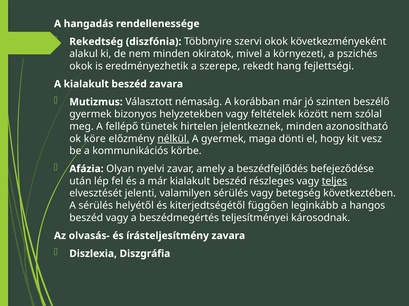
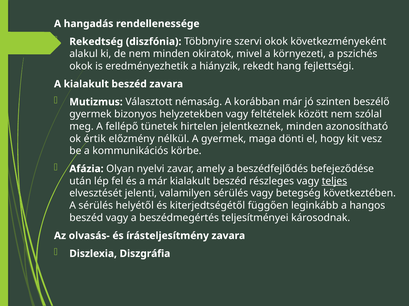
szerepe: szerepe -> hiányzik (220, 66)
köre: köre -> értik (95, 139)
nélkül underline: present -> none (173, 139)
